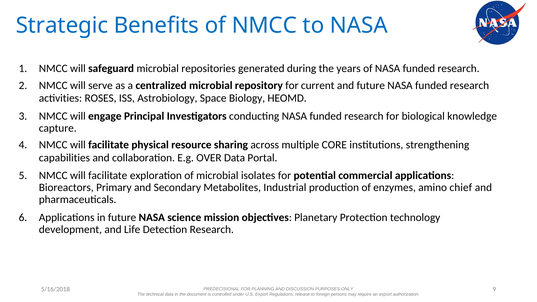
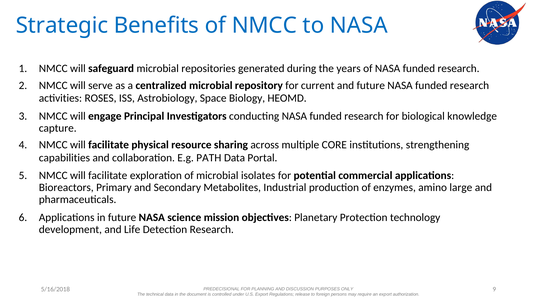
OVER: OVER -> PATH (209, 158)
chief: chief -> large (461, 188)
